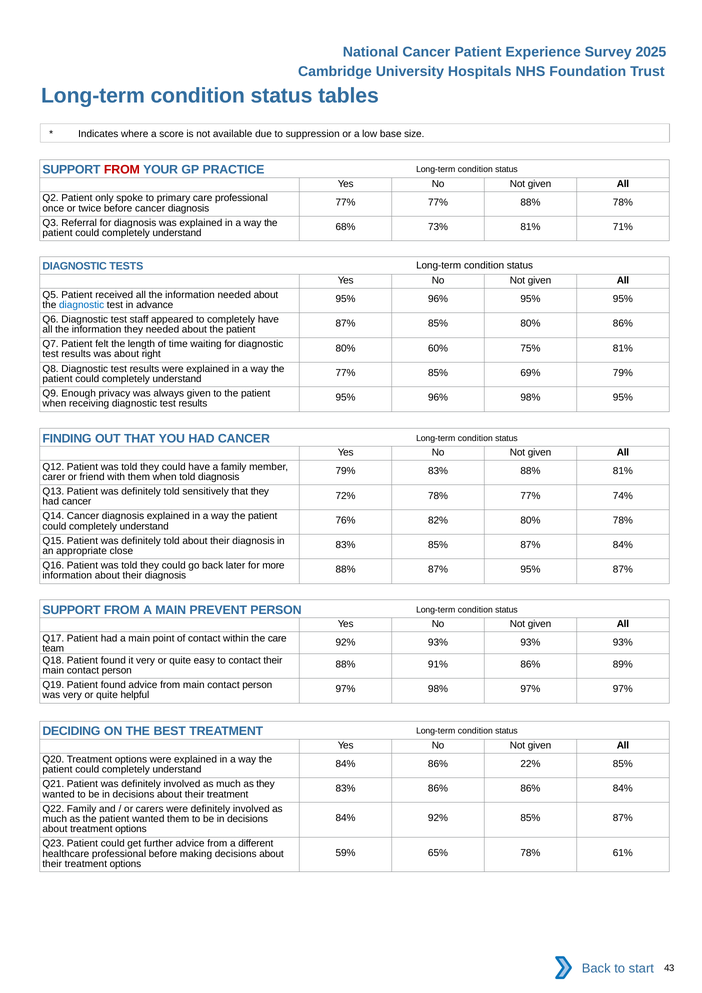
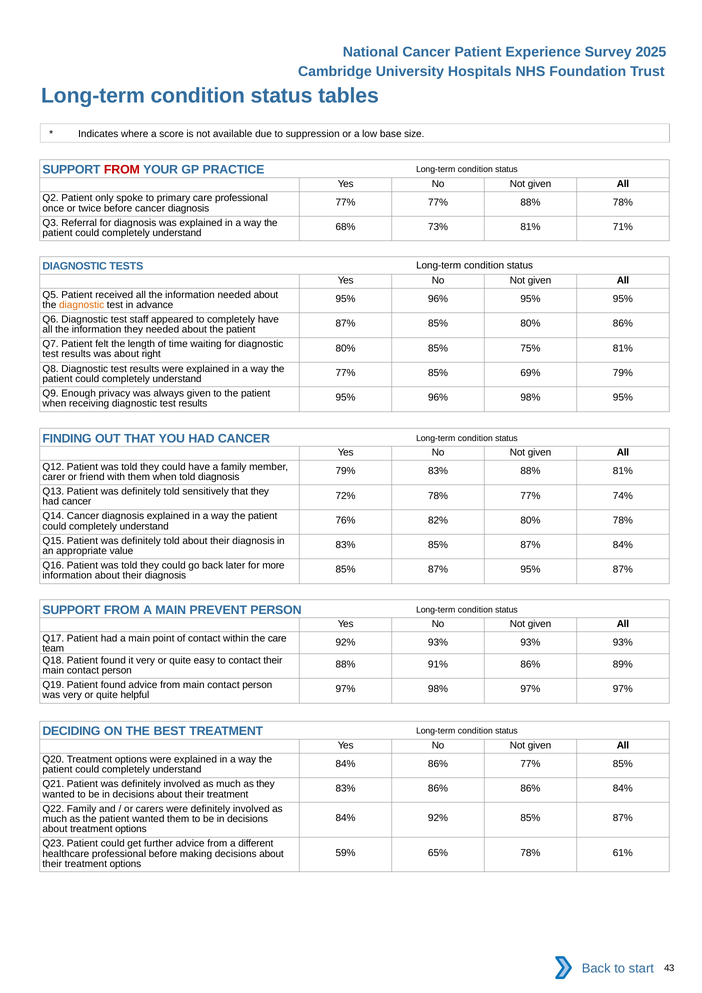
diagnostic colour: blue -> orange (82, 305)
80% 60%: 60% -> 85% (438, 348)
close: close -> value (121, 551)
88%: 88% -> 85% (346, 570)
86% 22%: 22% -> 77% (530, 764)
